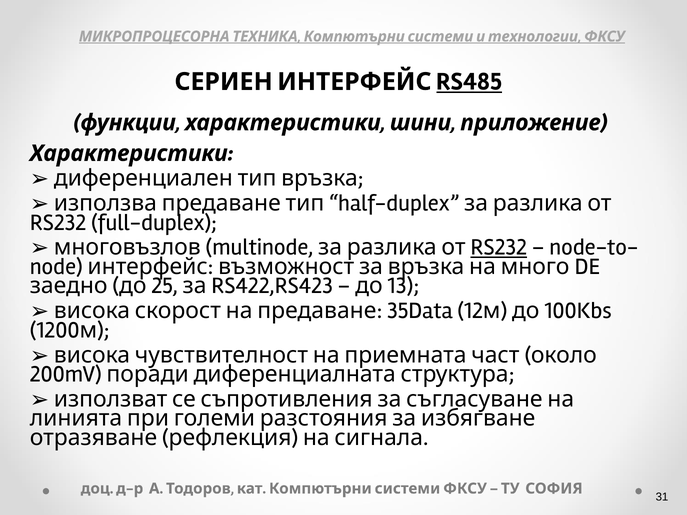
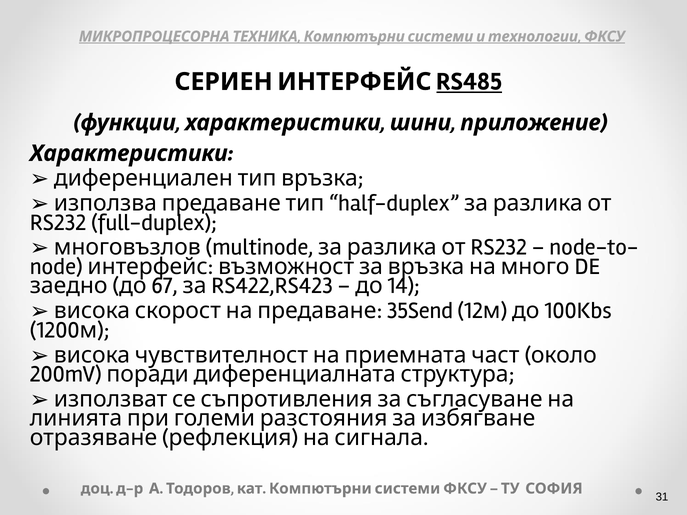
RS232 underline: present -> none (499, 248)
25: 25 -> 67 (165, 286)
13: 13 -> 14 (404, 286)
35Data: 35Data -> 35Send (420, 311)
